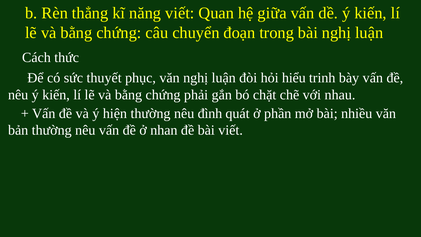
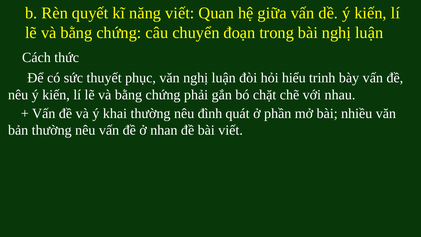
thẳng: thẳng -> quyết (90, 13)
hiện: hiện -> khai (115, 113)
